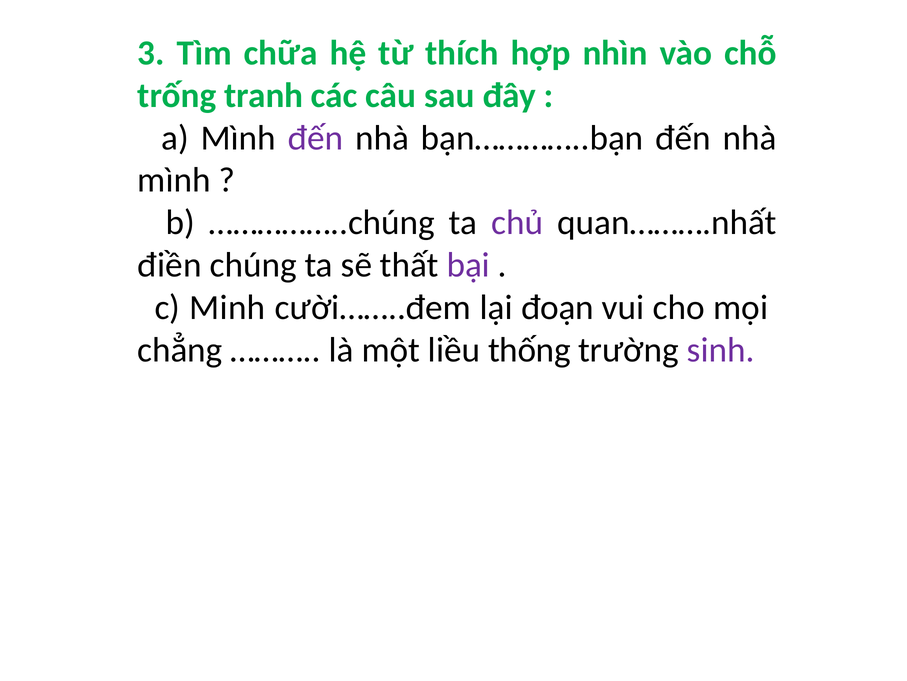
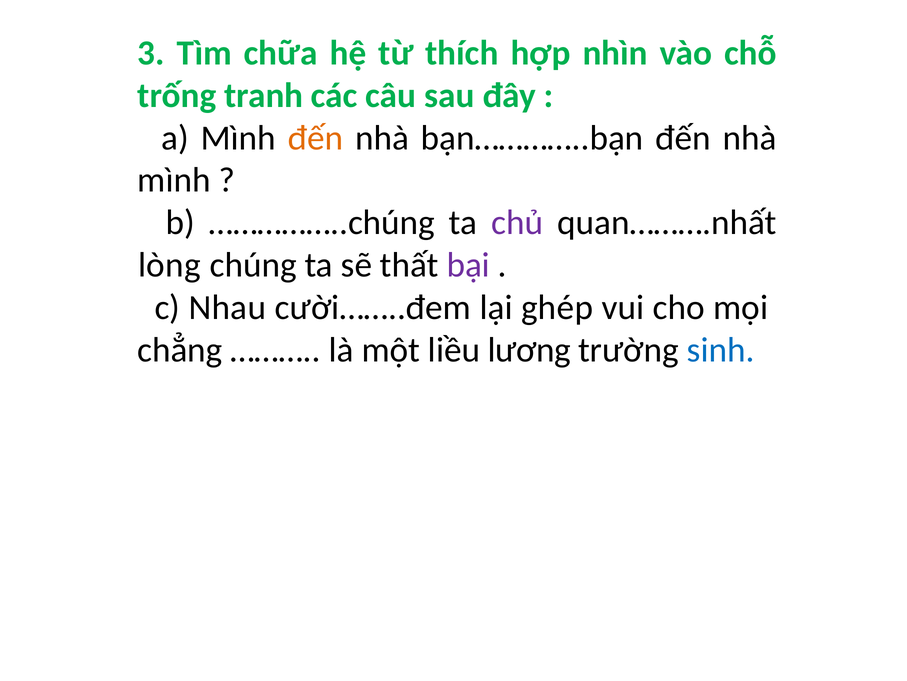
đến colour: purple -> orange (315, 138)
điền: điền -> lòng (169, 265)
Minh: Minh -> Nhau (227, 307)
đoạn: đoạn -> ghép (557, 307)
thống: thống -> lương (529, 350)
sinh colour: purple -> blue (721, 350)
